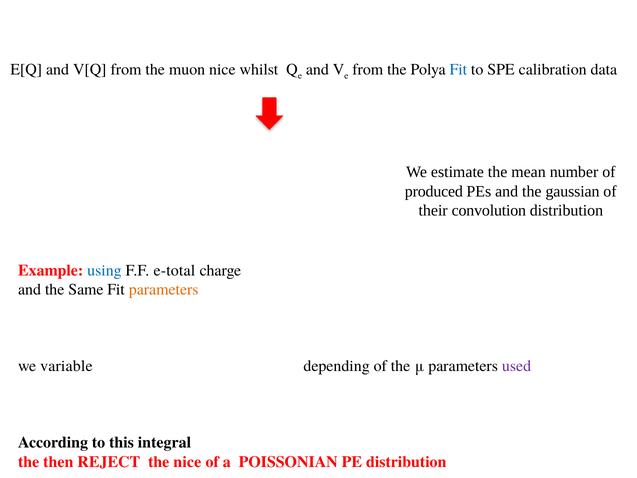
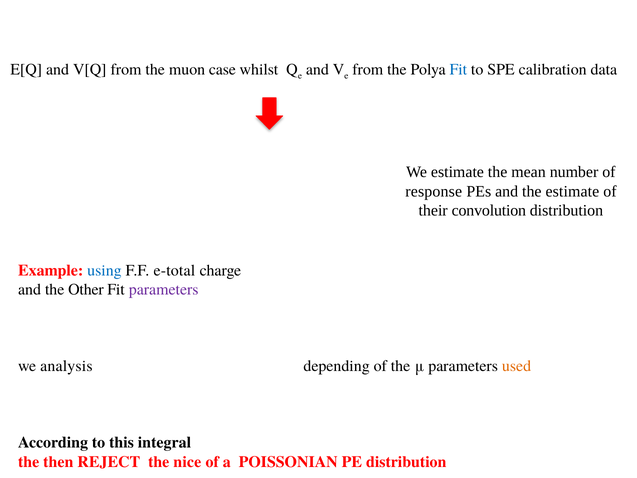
muon nice: nice -> case (222, 69)
produced: produced -> response (434, 191)
the gaussian: gaussian -> estimate (572, 191)
Same: Same -> Other (86, 290)
parameters colour: orange -> purple (164, 290)
variable: variable -> analysis (66, 366)
used colour: purple -> orange (517, 366)
